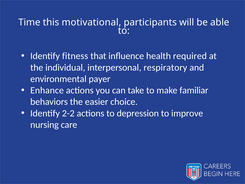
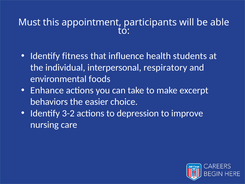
Time: Time -> Must (29, 22)
motivational: motivational -> appointment (91, 22)
required: required -> students (190, 56)
payer: payer -> foods (100, 79)
familiar: familiar -> excerpt (194, 90)
2-2: 2-2 -> 3-2 (68, 113)
